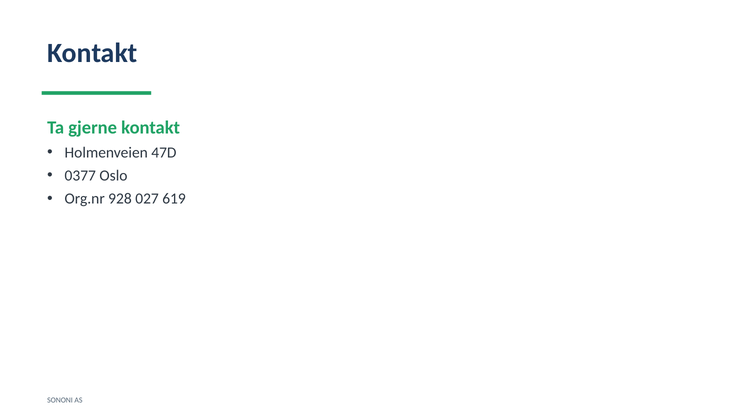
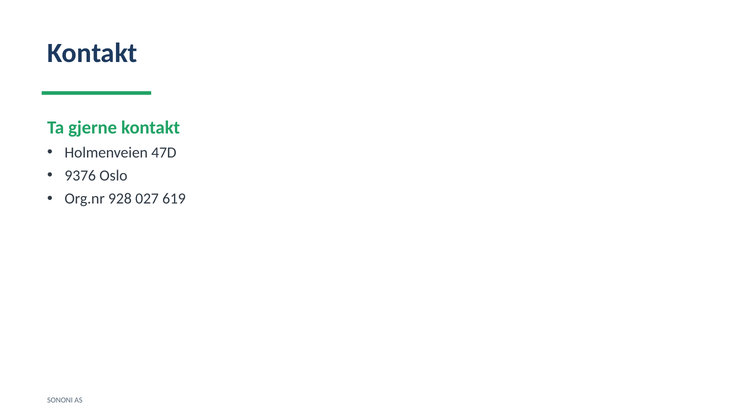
0377: 0377 -> 9376 (80, 176)
